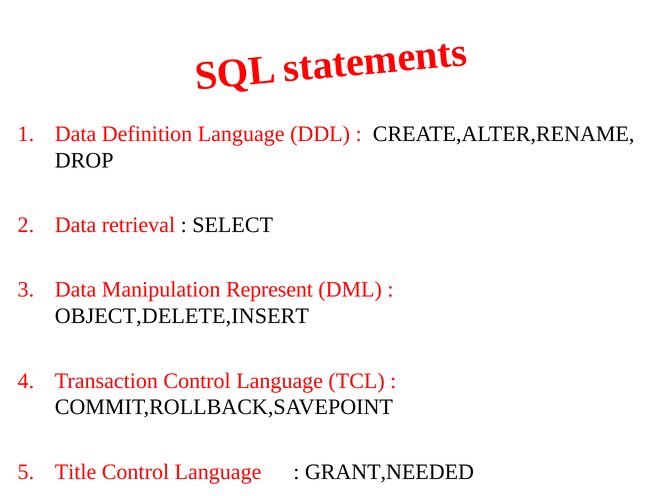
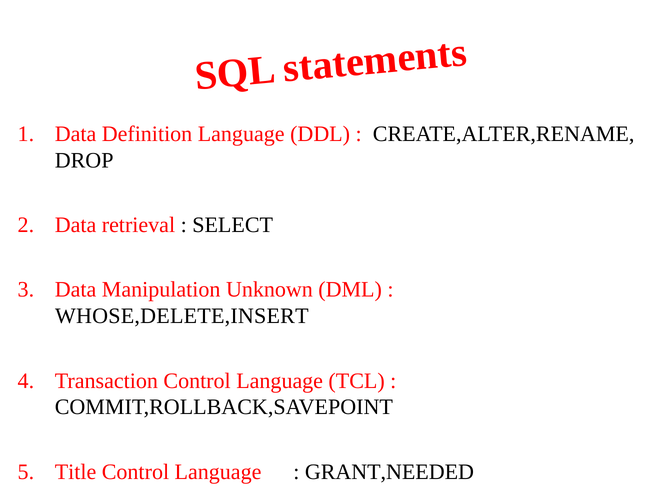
Represent: Represent -> Unknown (269, 289)
OBJECT,DELETE,INSERT: OBJECT,DELETE,INSERT -> WHOSE,DELETE,INSERT (182, 316)
